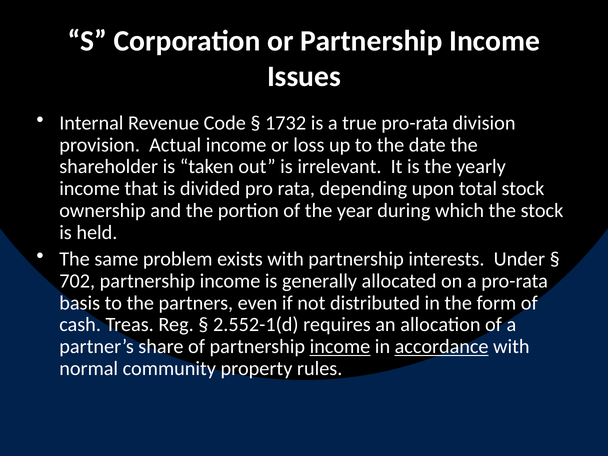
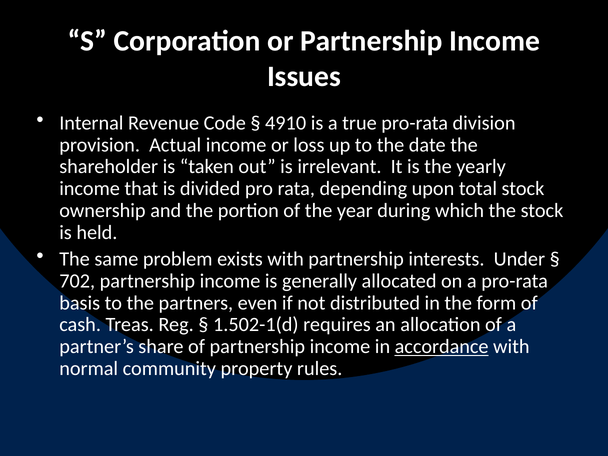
1732: 1732 -> 4910 (286, 123)
2.552-1(d: 2.552-1(d -> 1.502-1(d (256, 325)
income underline: present -> none (340, 347)
